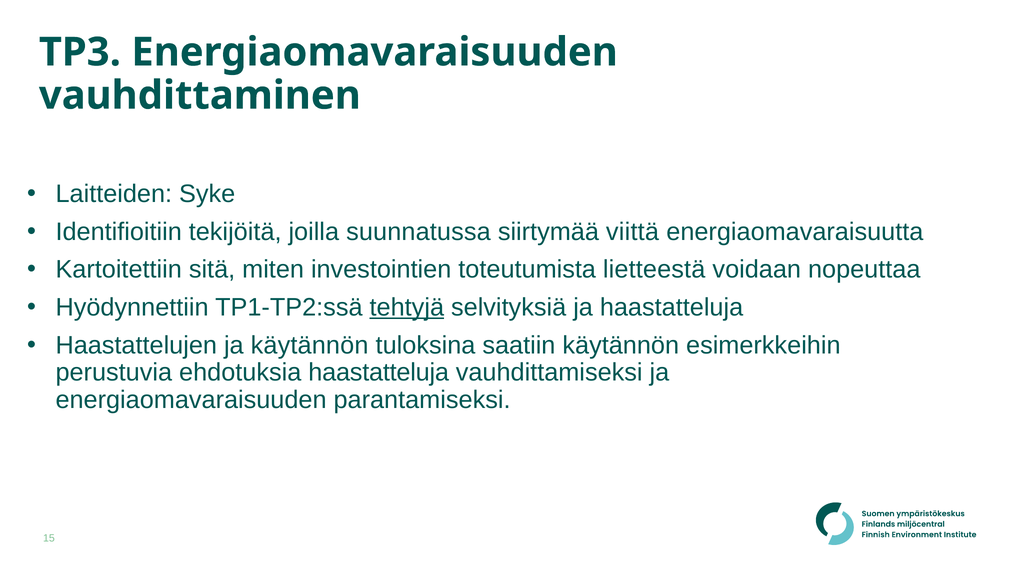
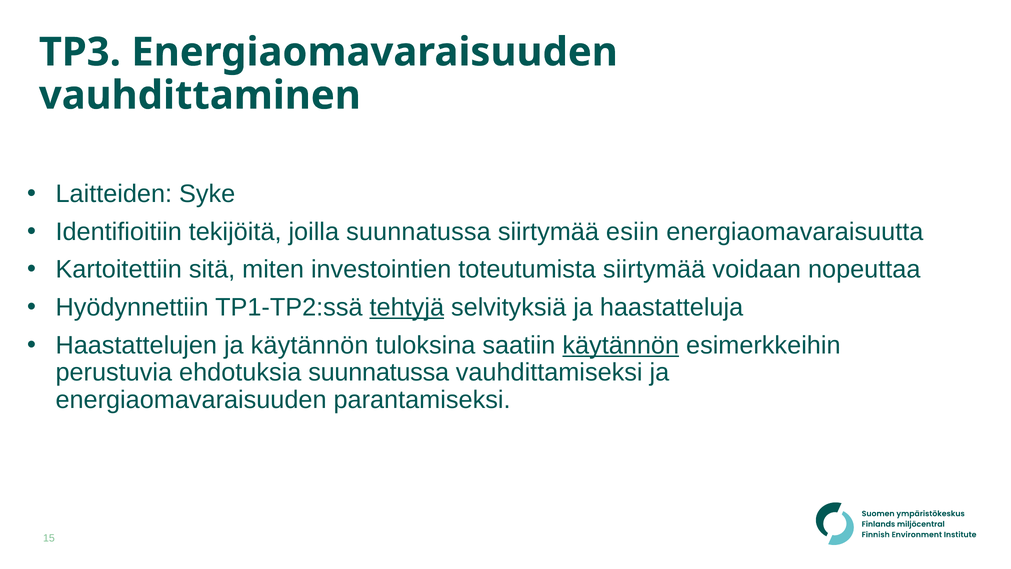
viittä: viittä -> esiin (632, 232)
toteutumista lietteestä: lietteestä -> siirtymää (654, 269)
käytännön underline: none -> present (621, 345)
ehdotuksia haastatteluja: haastatteluja -> suunnatussa (379, 372)
